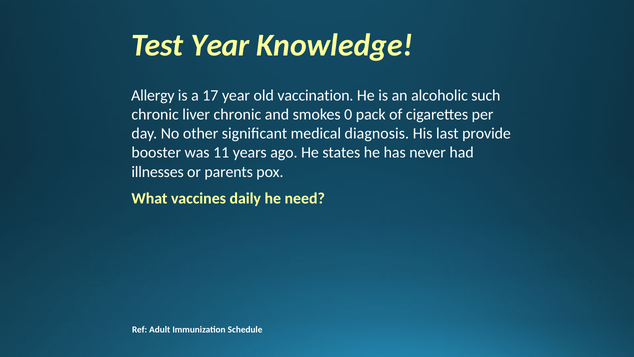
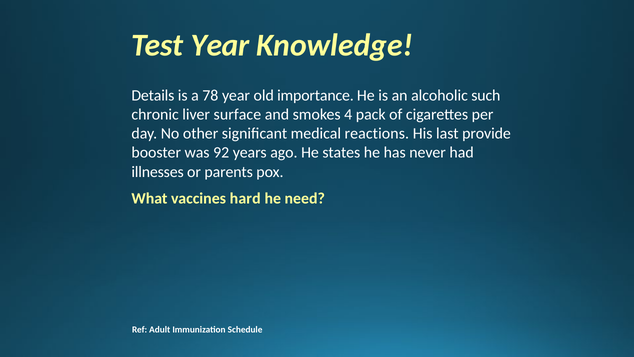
Allergy: Allergy -> Details (153, 96)
17: 17 -> 78 (210, 96)
vaccination: vaccination -> importance (315, 96)
liver chronic: chronic -> surface (237, 115)
0: 0 -> 4 (348, 115)
diagnosis: diagnosis -> reactions (377, 134)
11: 11 -> 92 (221, 153)
daily: daily -> hard (245, 199)
